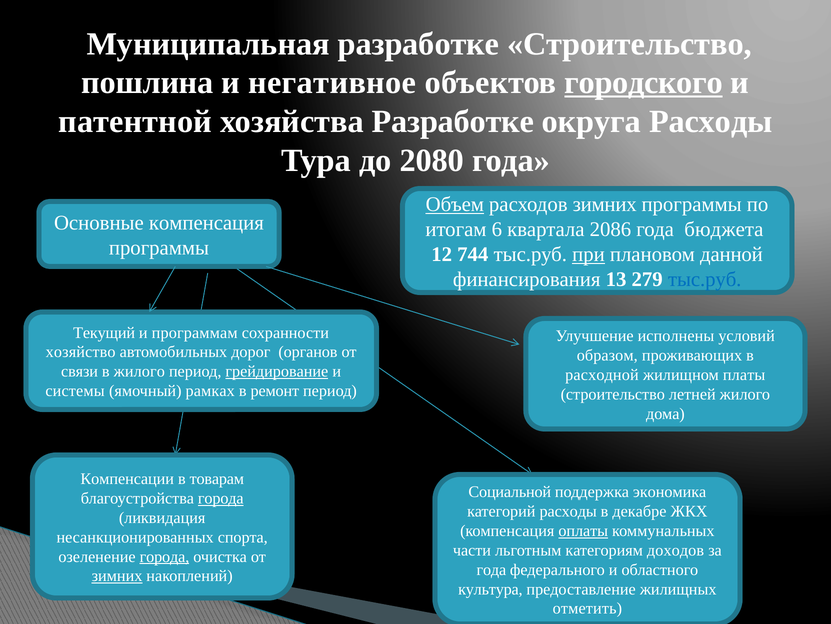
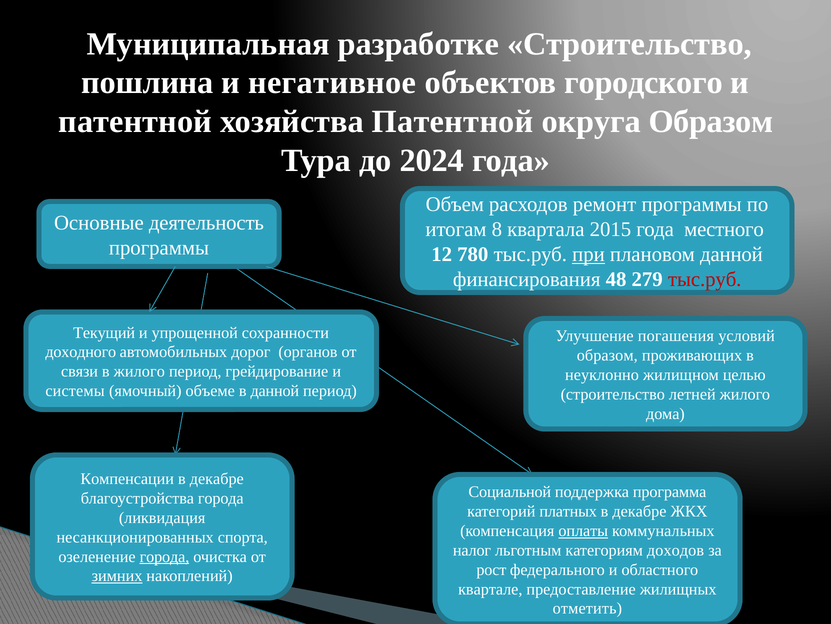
городского underline: present -> none (644, 83)
хозяйства Разработке: Разработке -> Патентной (453, 121)
округа Расходы: Расходы -> Образом (711, 121)
2080: 2080 -> 2024 (432, 160)
Объем underline: present -> none (455, 204)
расходов зимних: зимних -> ремонт (605, 204)
Основные компенсация: компенсация -> деятельность (206, 223)
6: 6 -> 8 (497, 229)
2086: 2086 -> 2015 (610, 229)
бюджета: бюджета -> местного (724, 229)
744: 744 -> 780 (473, 254)
13: 13 -> 48 (616, 279)
тыс.руб colour: blue -> red (705, 279)
программам: программам -> упрощенной (195, 332)
исполнены: исполнены -> погашения (676, 336)
хозяйство: хозяйство -> доходного (81, 352)
грейдирование underline: present -> none (277, 371)
расходной: расходной -> неуклонно (602, 374)
платы: платы -> целью (744, 374)
рамках: рамках -> объеме (210, 391)
в ремонт: ремонт -> данной (275, 391)
товарам: товарам -> декабре (217, 478)
экономика: экономика -> программа (670, 491)
города underline: present -> none (221, 498)
категорий расходы: расходы -> платных (568, 511)
части: части -> налог (472, 550)
года: года -> рост (491, 569)
культура: культура -> квартале (490, 588)
